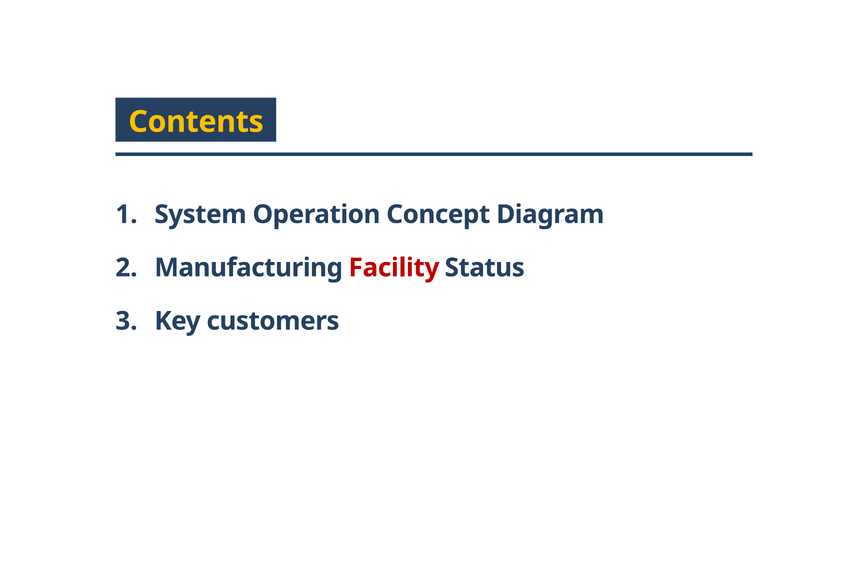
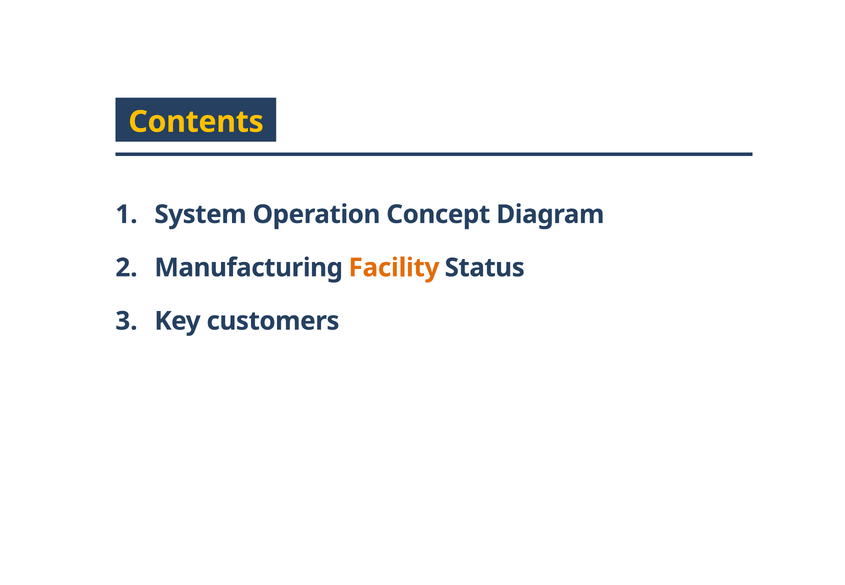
Facility colour: red -> orange (394, 268)
